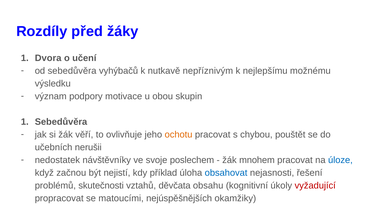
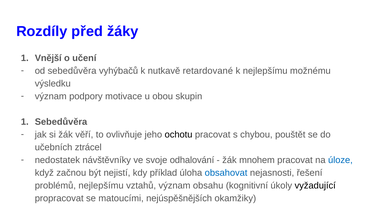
Dvora: Dvora -> Vnější (48, 58)
nepříznivým: nepříznivým -> retardované (208, 71)
ochotu colour: orange -> black (179, 135)
nerušii: nerušii -> ztrácel (88, 148)
poslechem: poslechem -> odhalování (192, 160)
problémů skutečnosti: skutečnosti -> nejlepšímu (101, 186)
vztahů děvčata: děvčata -> význam (175, 186)
vyžadující colour: red -> black (315, 186)
